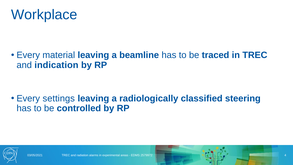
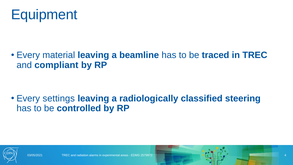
Workplace: Workplace -> Equipment (44, 15)
indication: indication -> compliant (56, 65)
